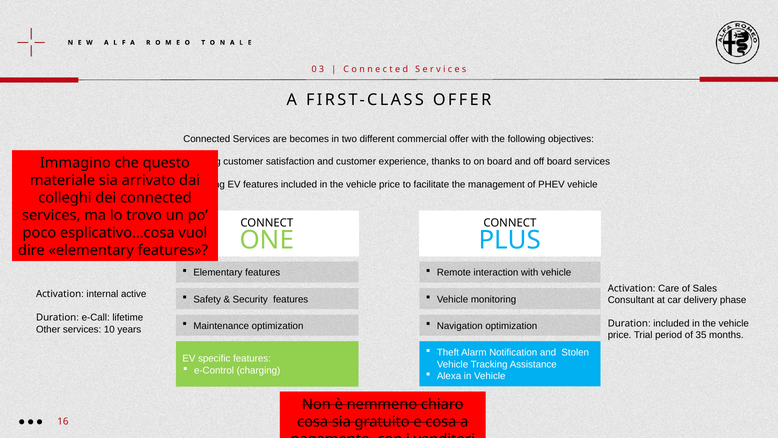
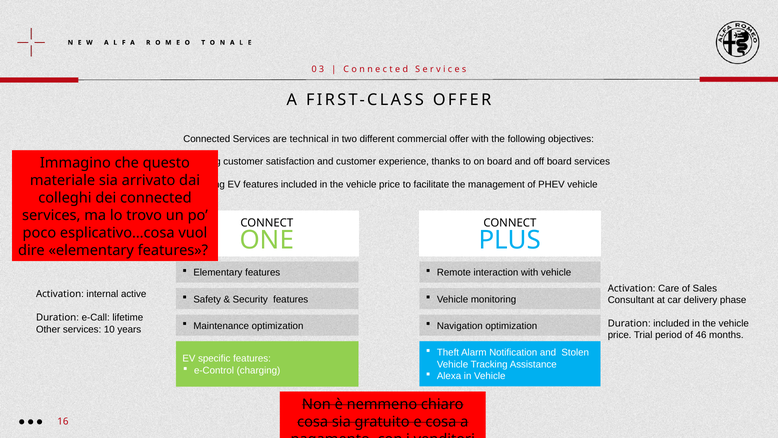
becomes: becomes -> technical (309, 139)
35: 35 -> 46 (701, 335)
